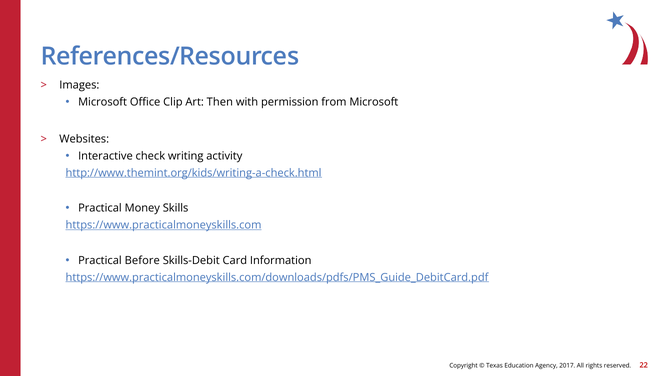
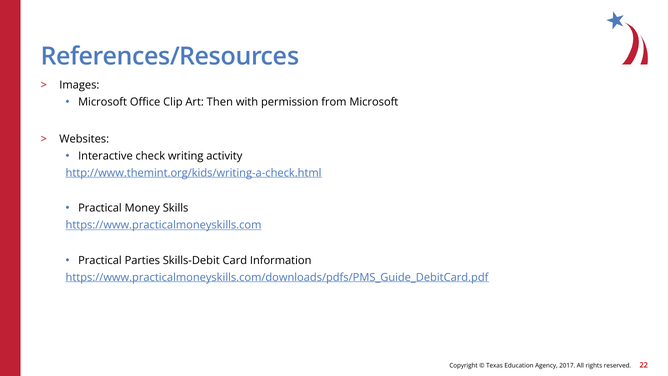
Before: Before -> Parties (142, 260)
